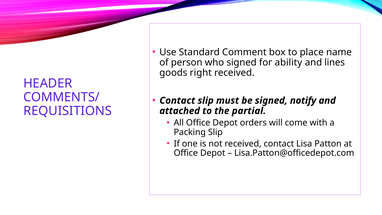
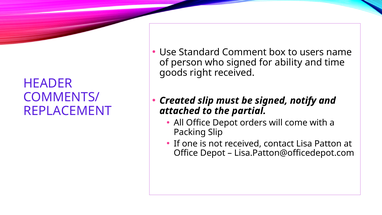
place: place -> users (312, 52)
lines: lines -> time (335, 62)
Contact: Contact -> Created (177, 100)
REQUISITIONS: REQUISITIONS -> REPLACEMENT (68, 111)
